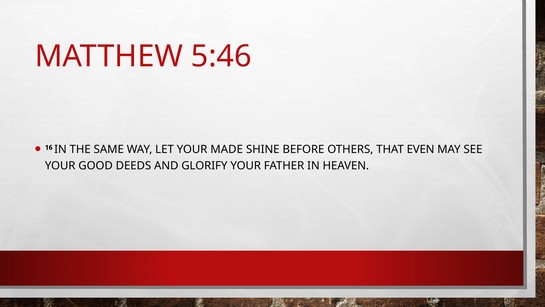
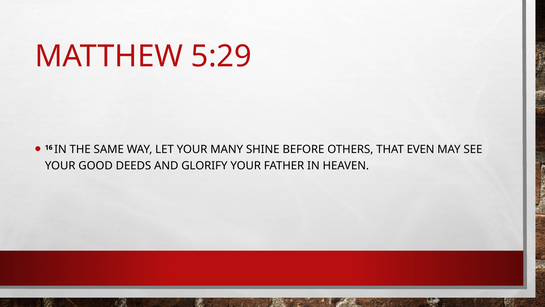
5:46: 5:46 -> 5:29 (221, 56)
MADE: MADE -> MANY (227, 149)
